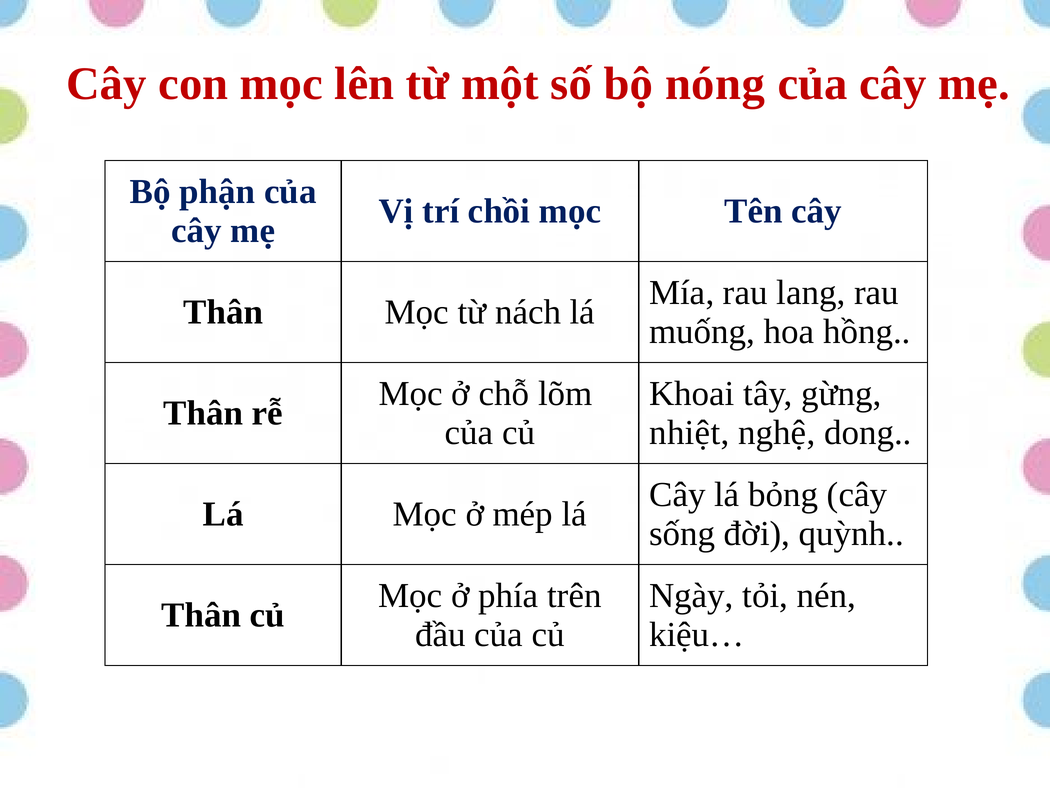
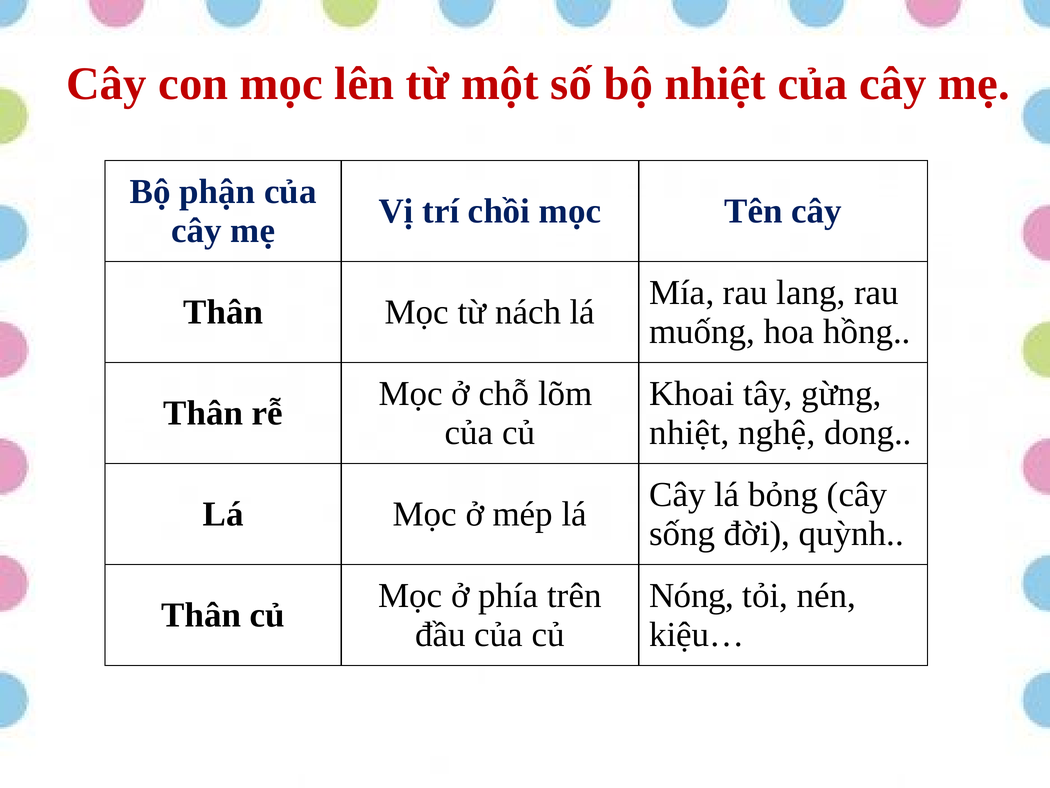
bộ nóng: nóng -> nhiệt (715, 84)
Ngày: Ngày -> Nóng (692, 595)
